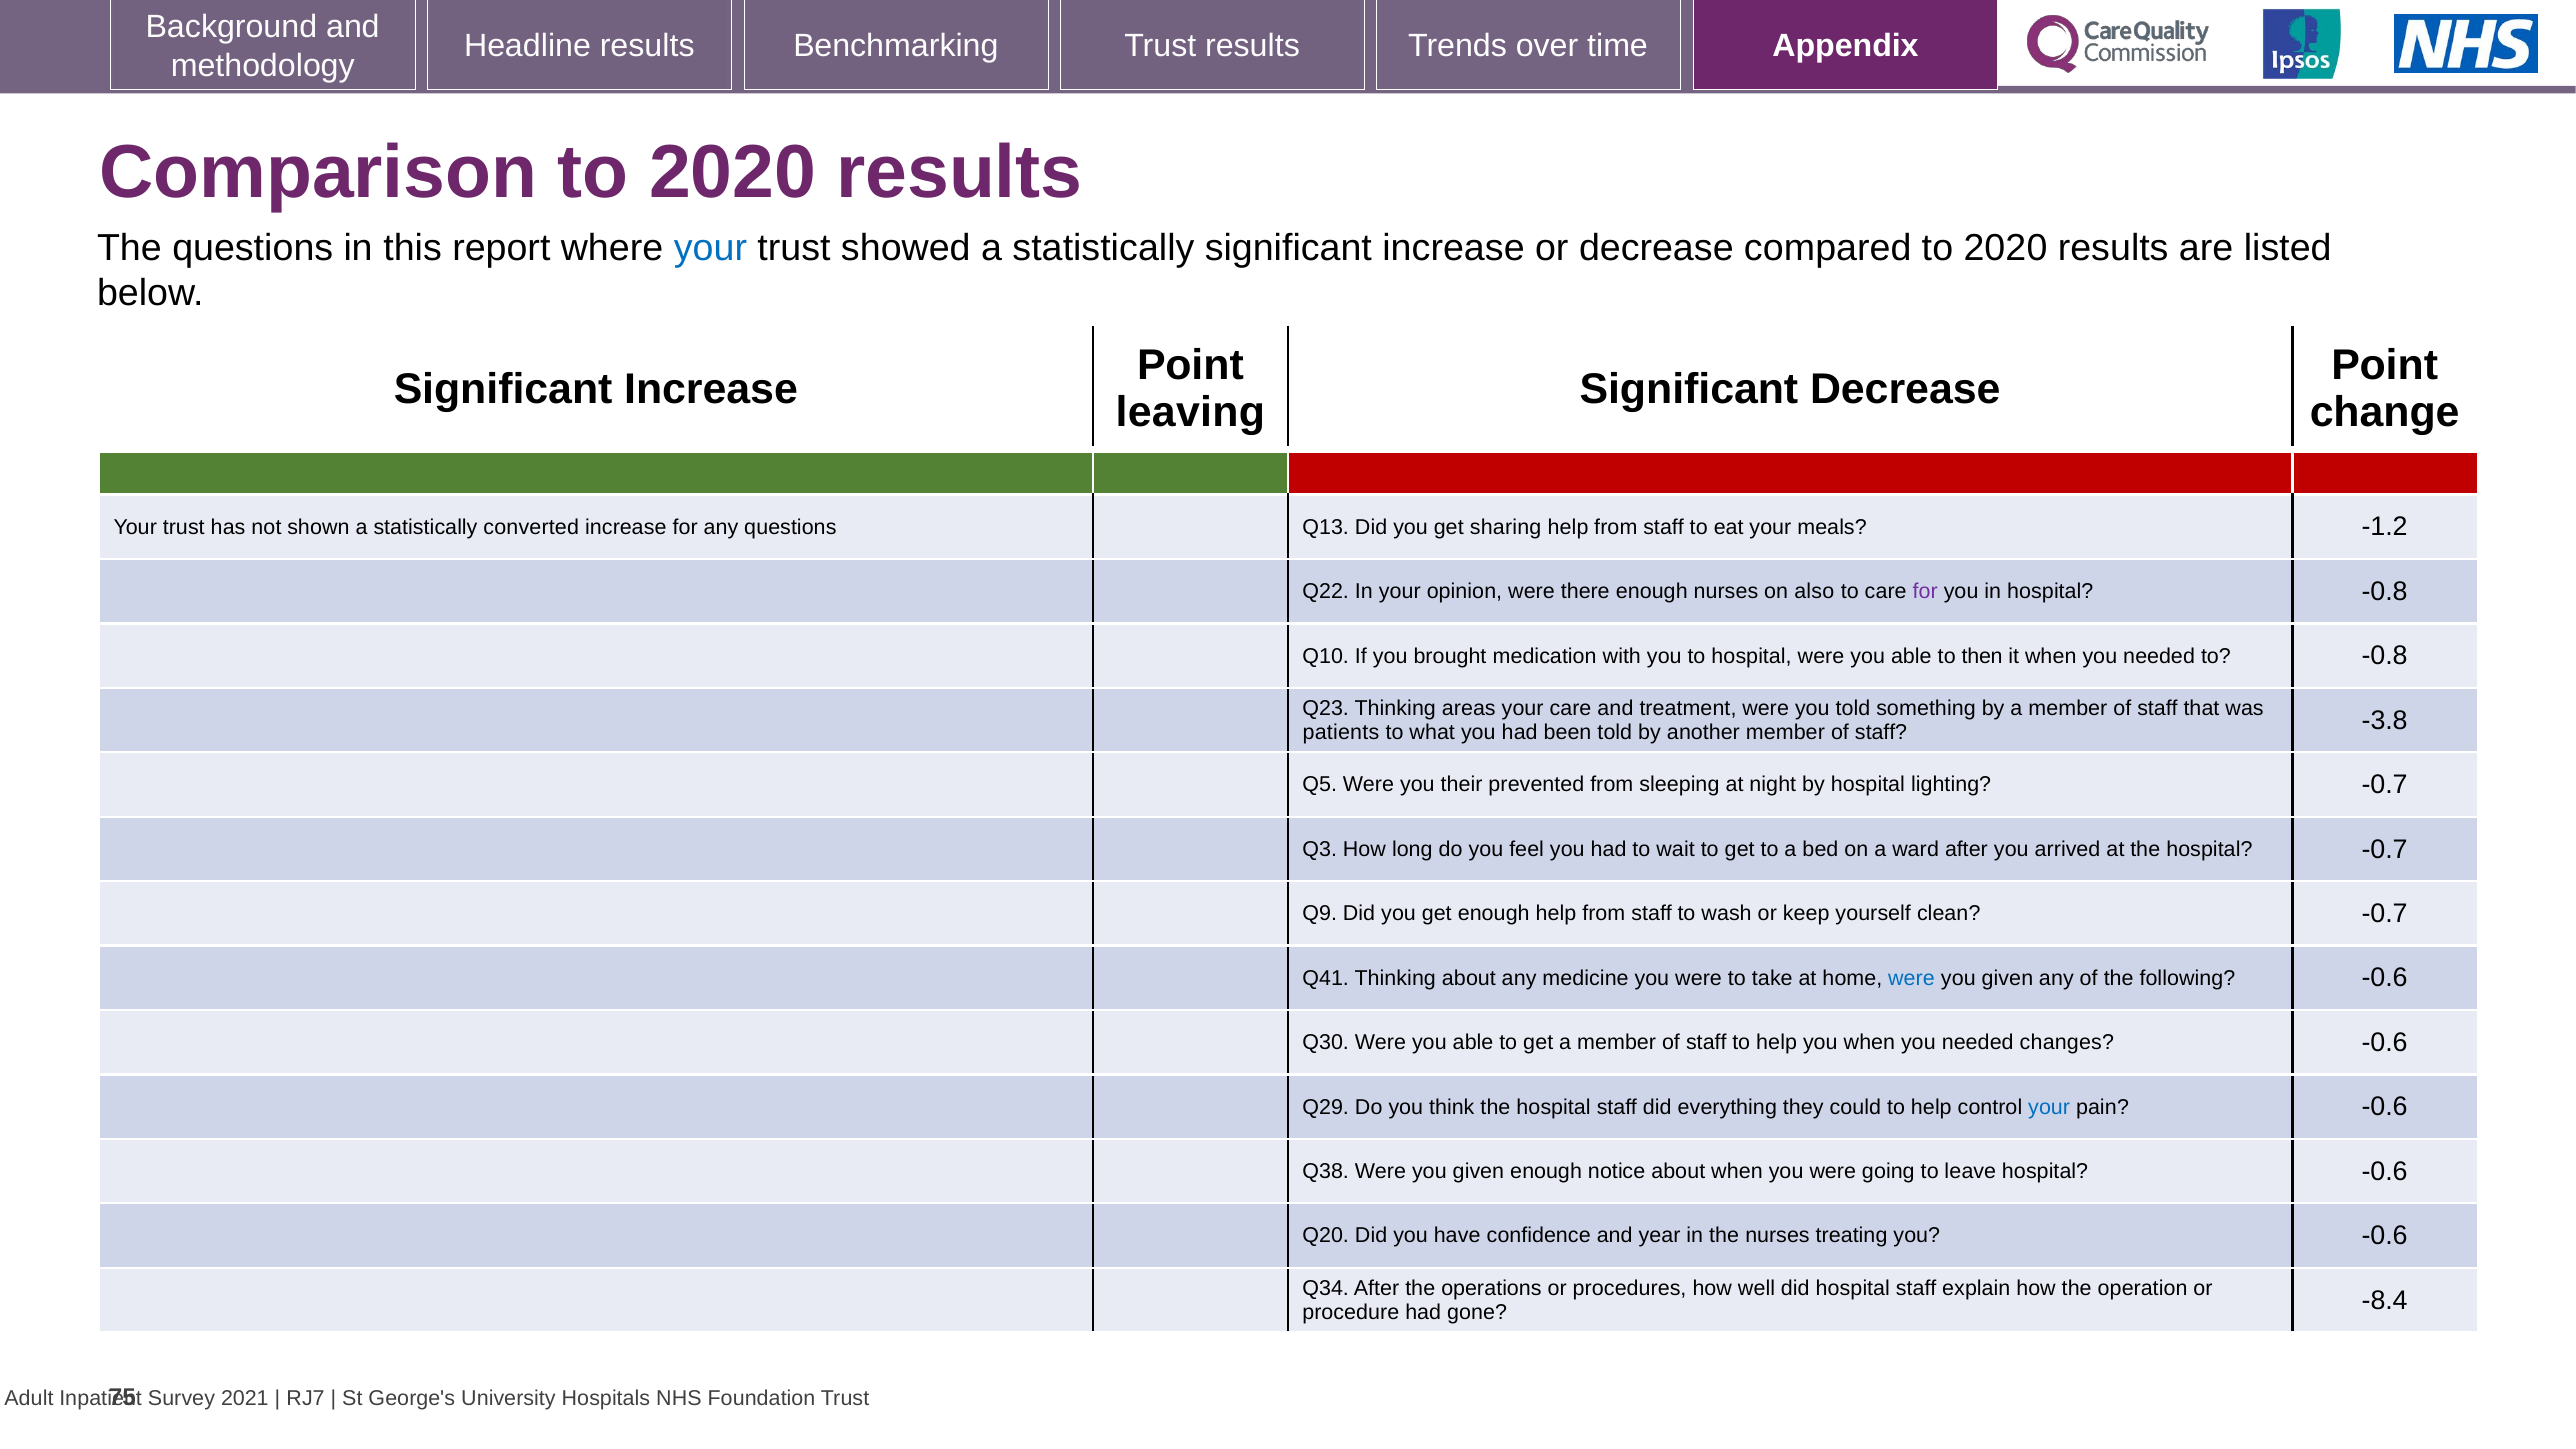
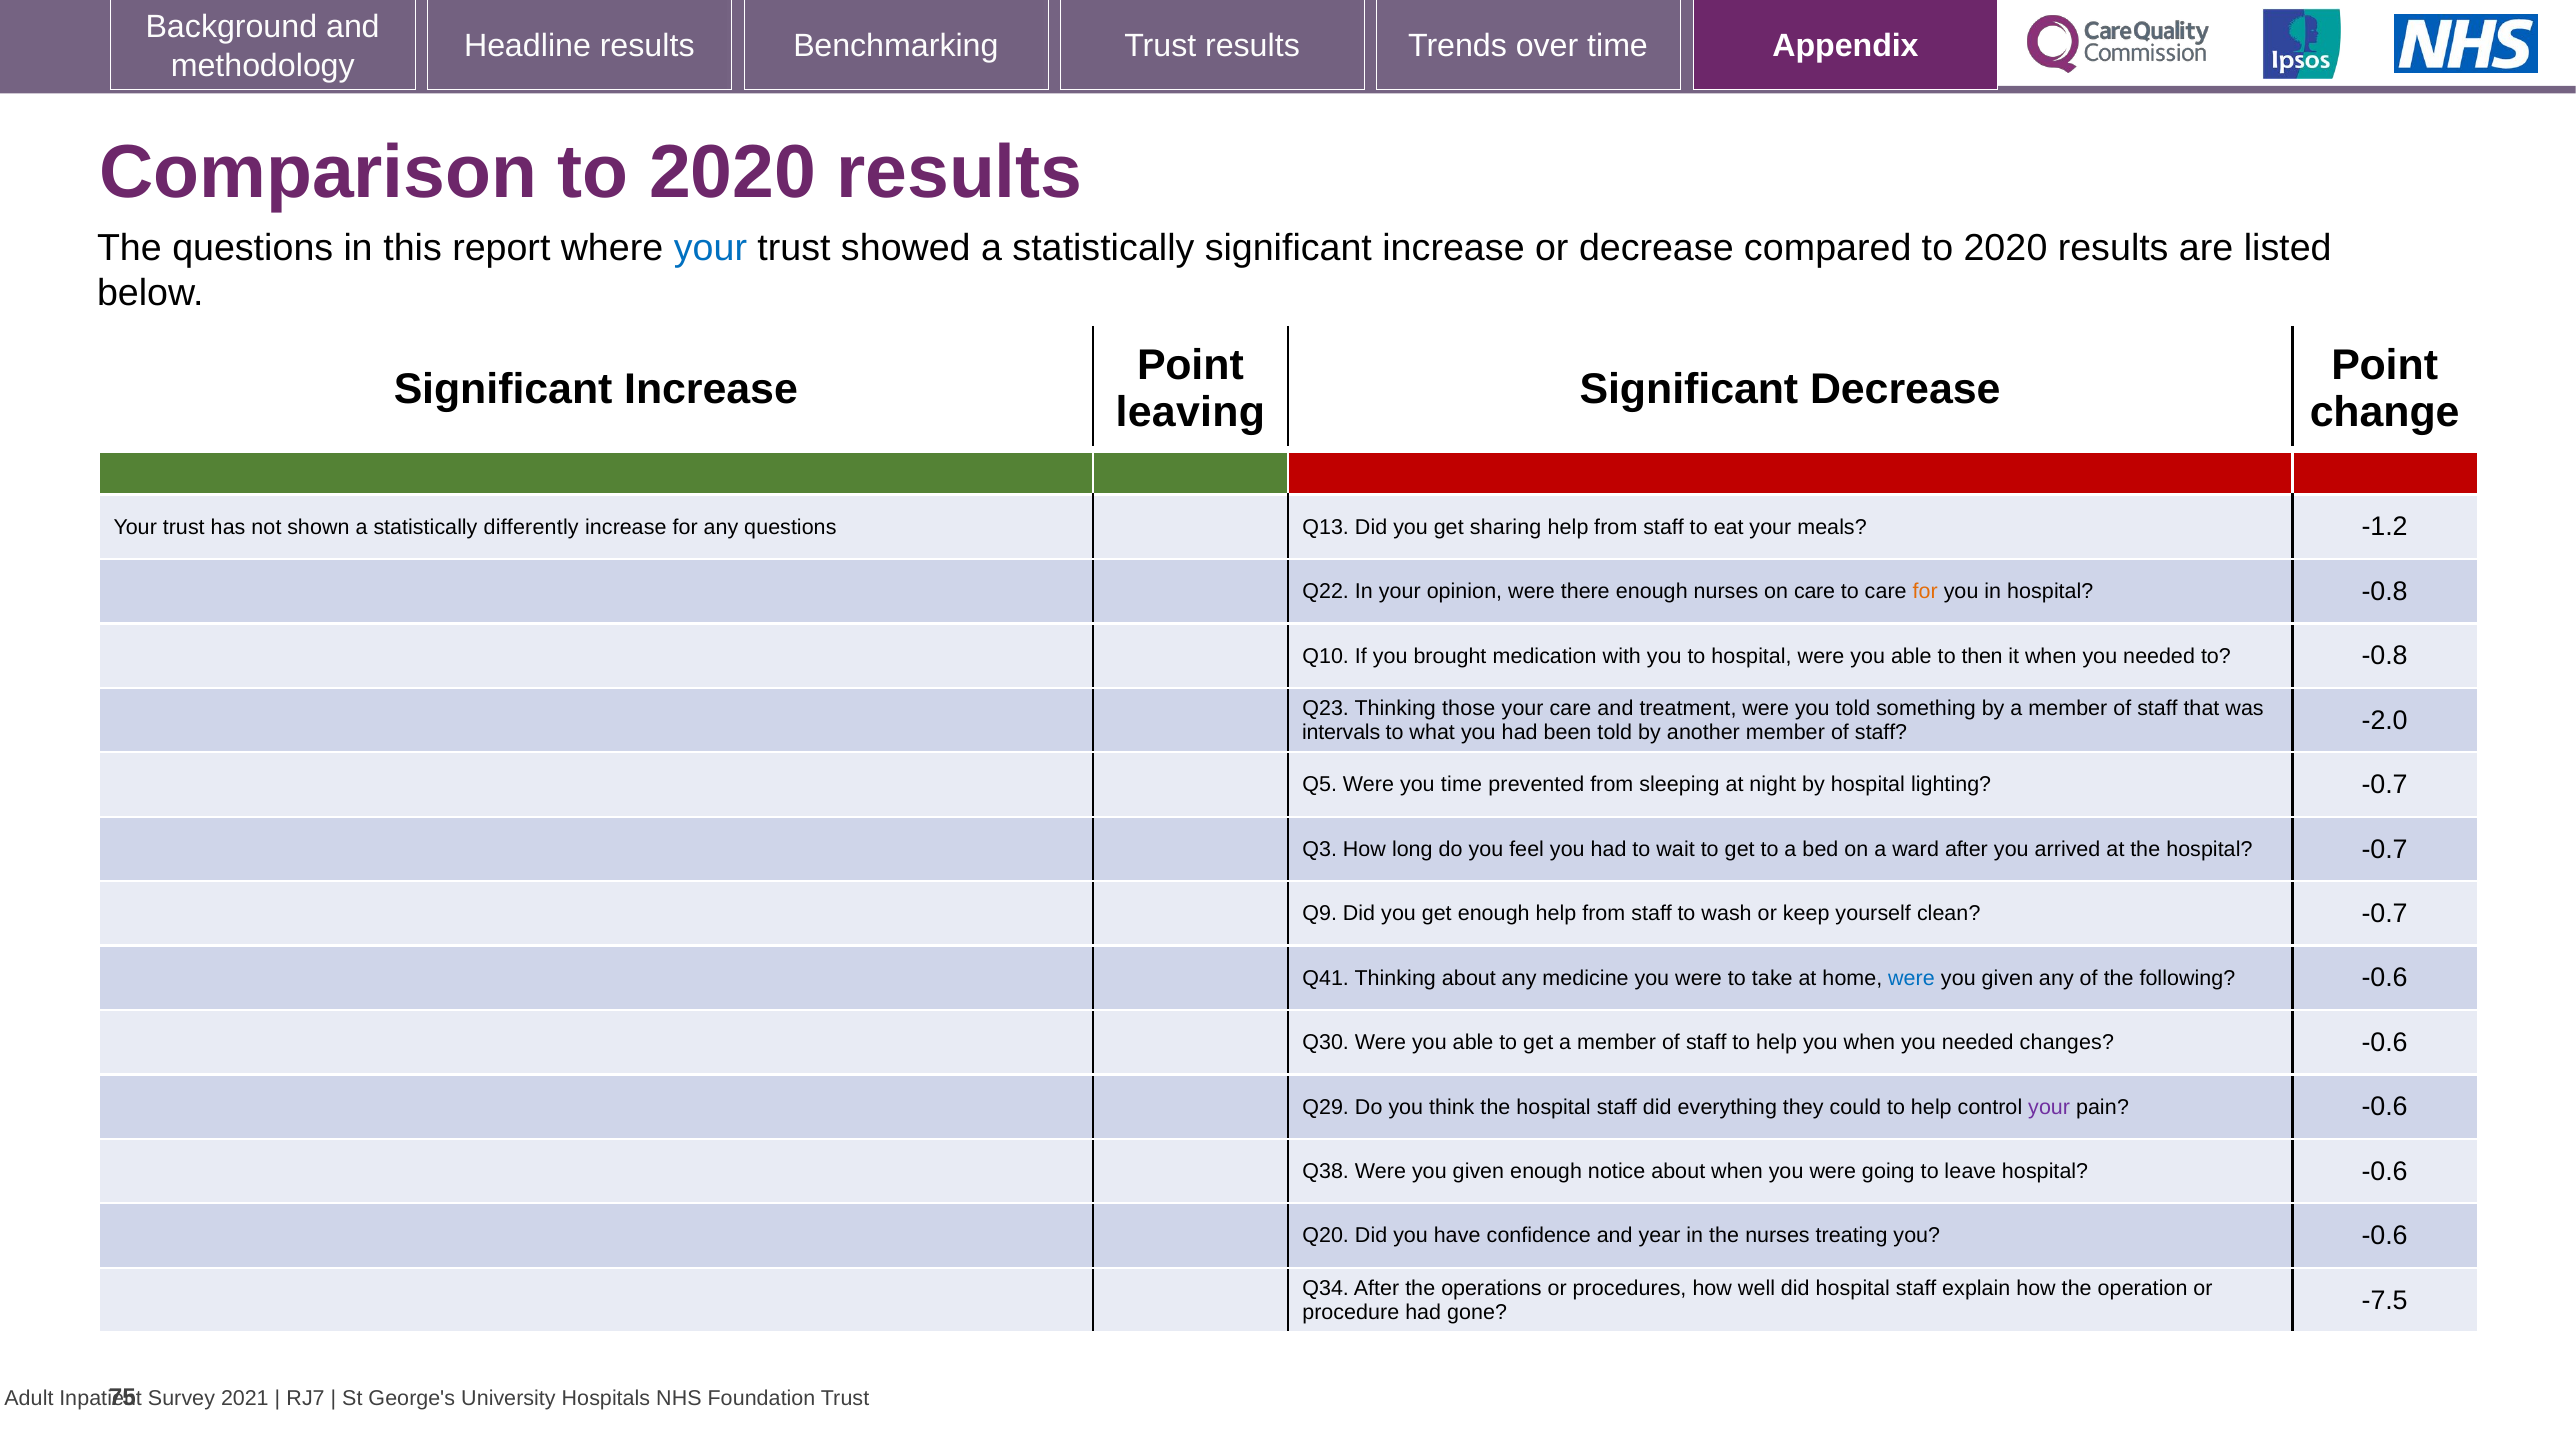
converted: converted -> differently (531, 527)
on also: also -> care (1815, 592)
for colour: purple -> orange (1925, 592)
areas: areas -> those (1469, 708)
patients: patients -> intervals (1341, 733)
-3.8: -3.8 -> -2.0 (2385, 720)
you their: their -> time (1461, 785)
your colour: blue -> purple (2049, 1107)
-8.4: -8.4 -> -7.5 (2385, 1300)
